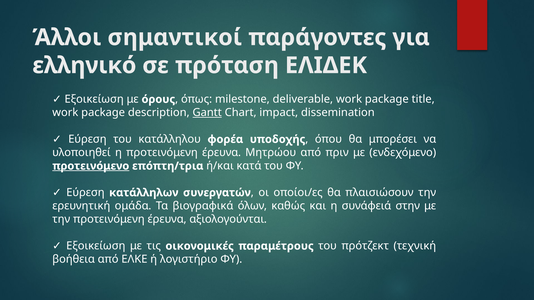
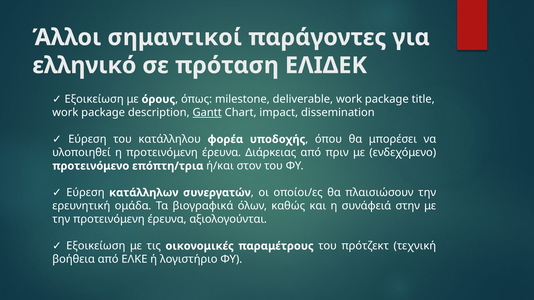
Μητρώου: Μητρώου -> Διάρκειας (271, 153)
προτεινόμενο underline: present -> none (91, 166)
κατά: κατά -> στον (249, 166)
